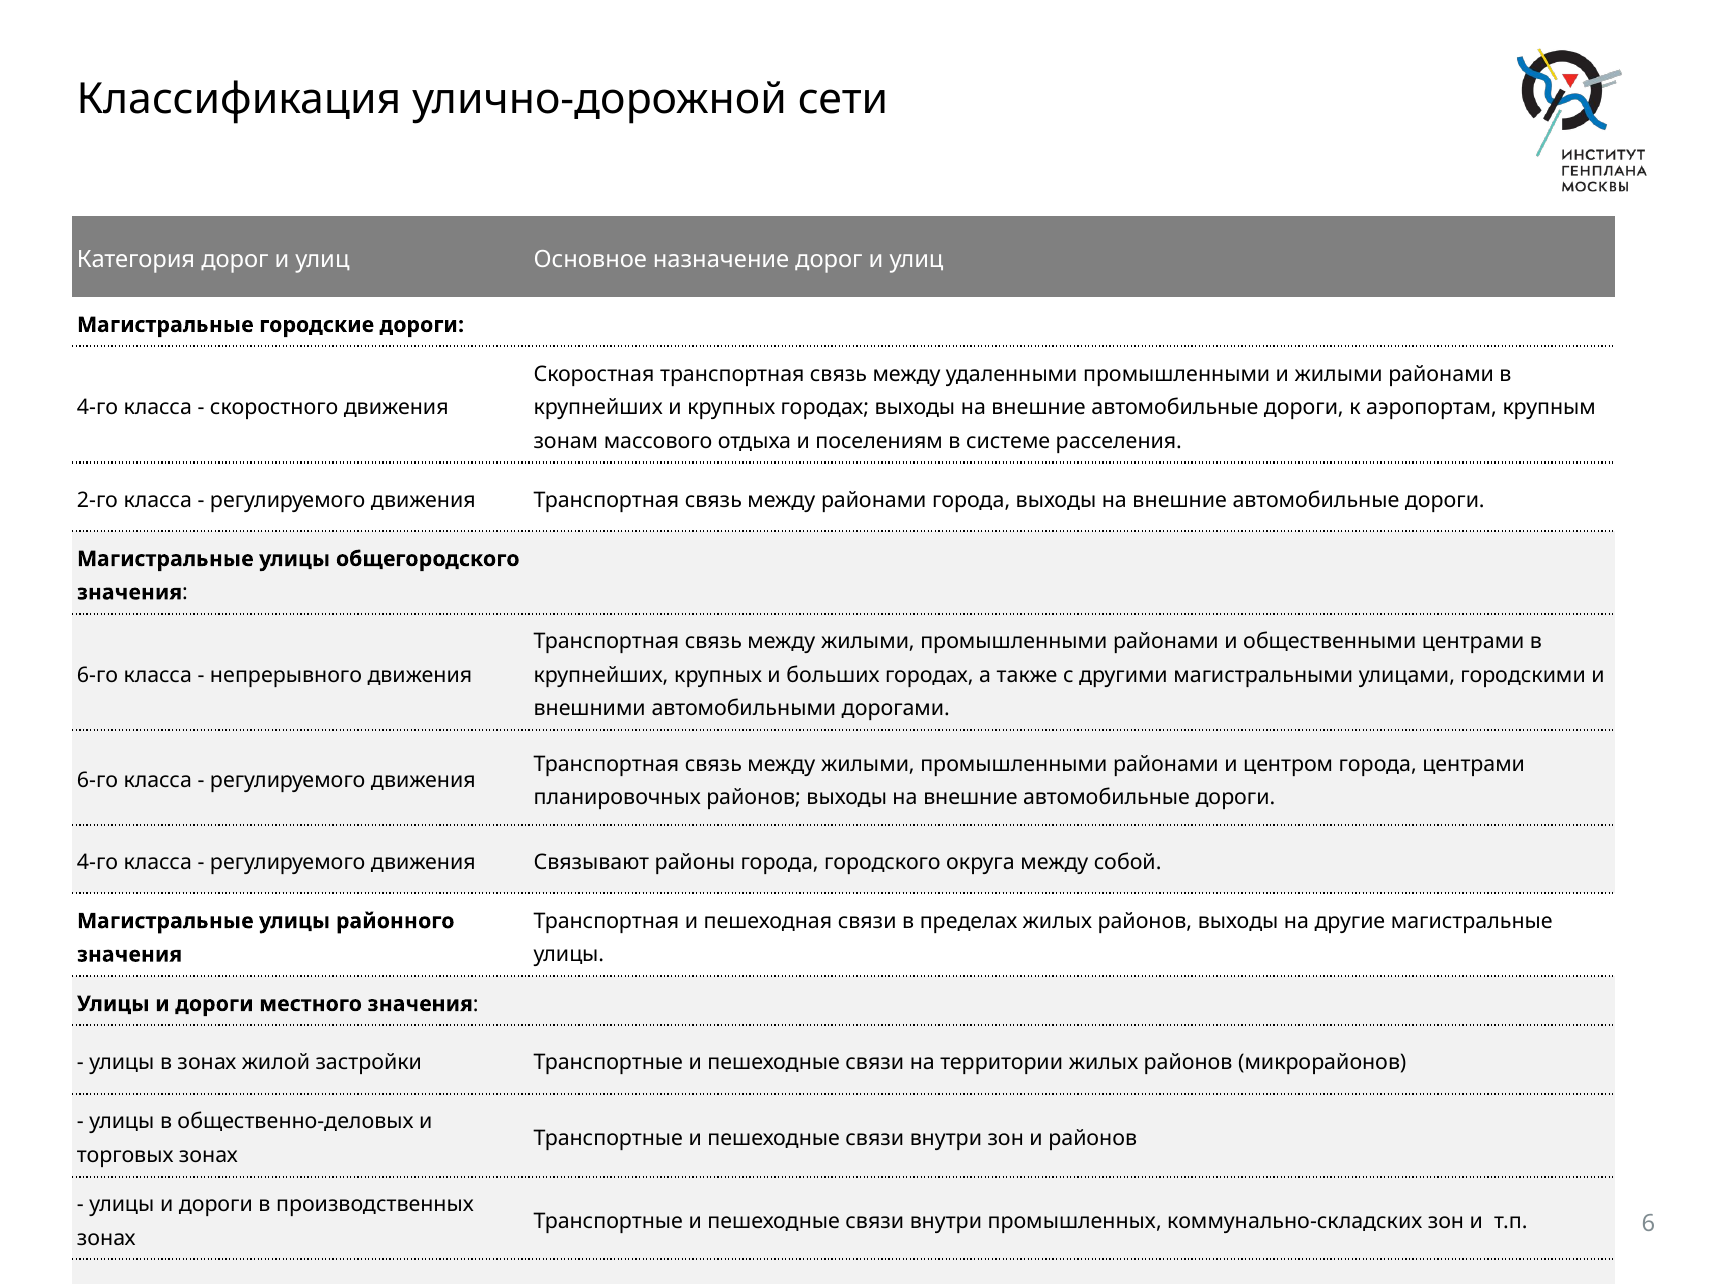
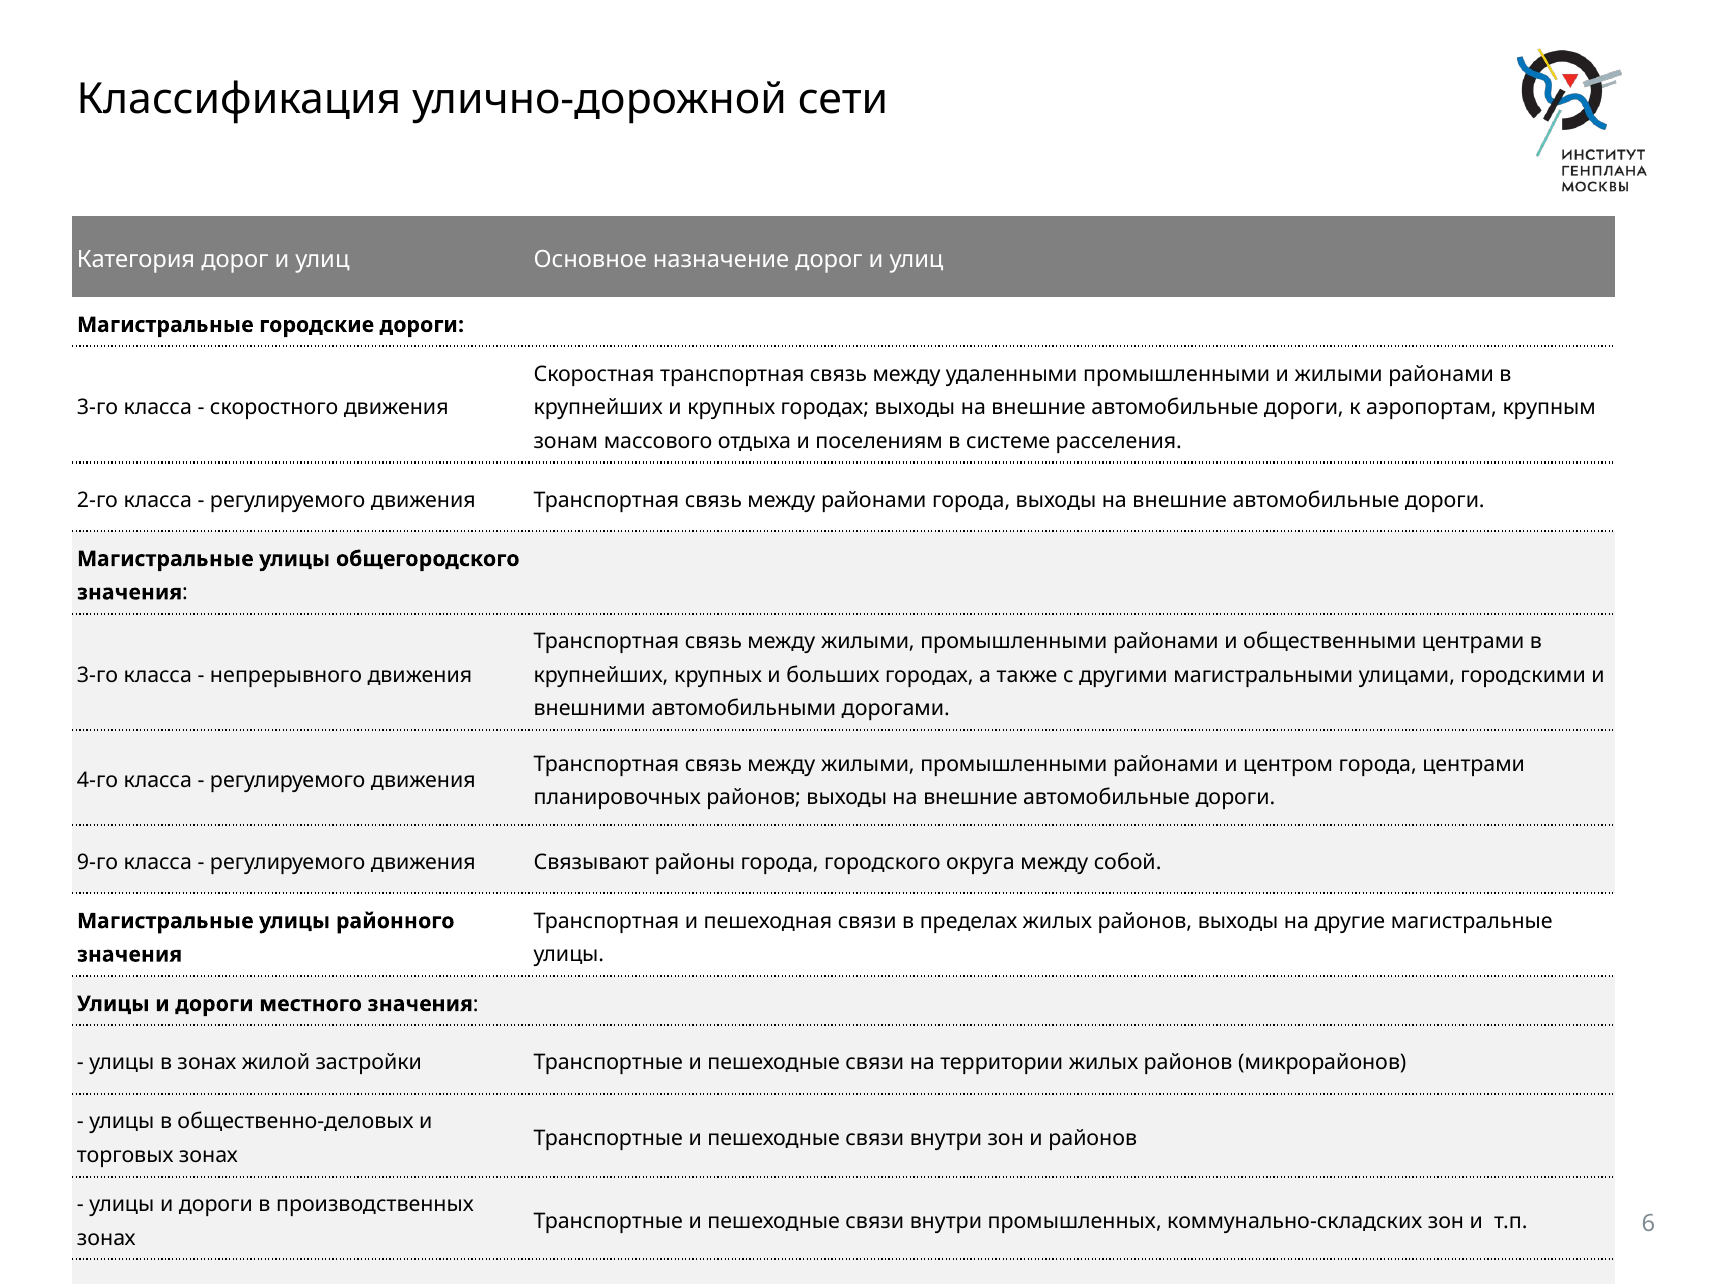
4-го: 4-го -> 3-го (98, 407)
6-го: 6-го -> 3-го (98, 675)
6-го: 6-го -> 4-го (98, 780)
4-го: 4-го -> 9-го (98, 862)
